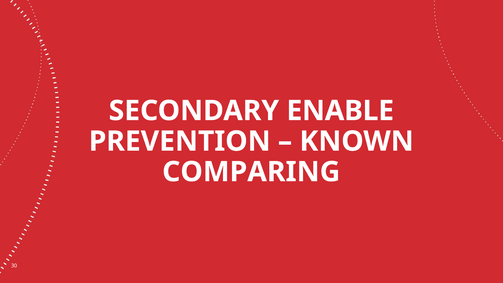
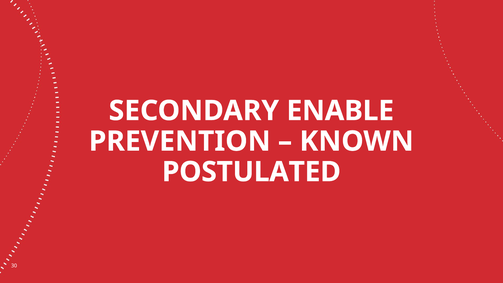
COMPARING: COMPARING -> POSTULATED (251, 172)
